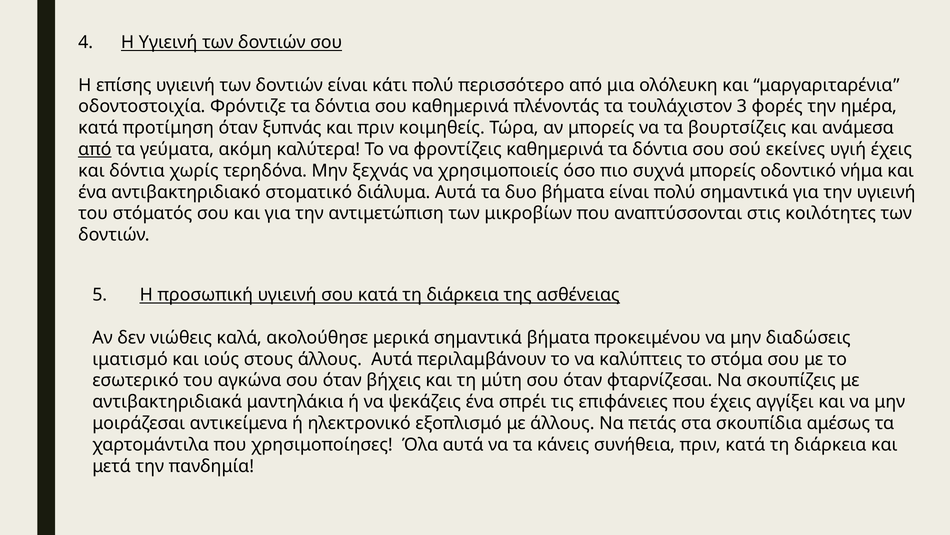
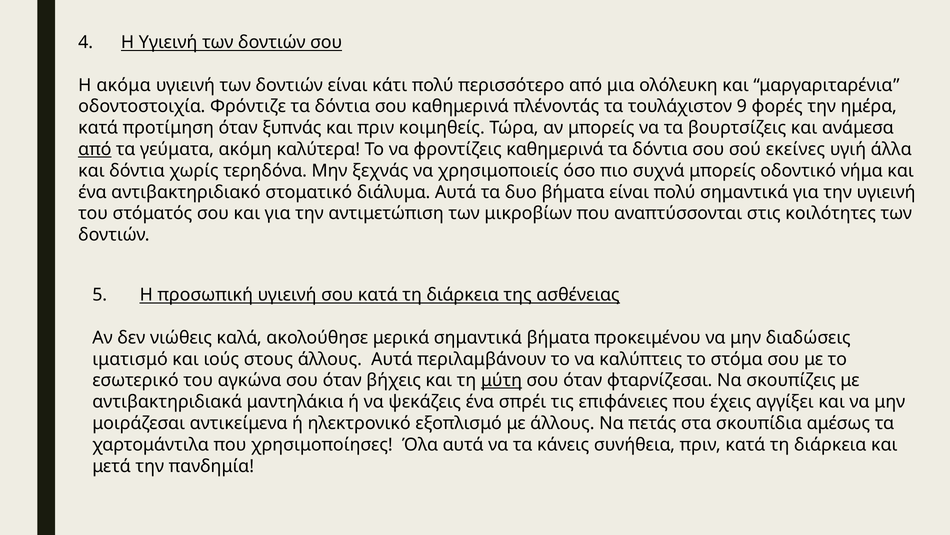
επίσης: επίσης -> ακόμα (124, 85)
3: 3 -> 9 (742, 106)
υγιή έχεις: έχεις -> άλλα (891, 149)
μύτη underline: none -> present (501, 380)
